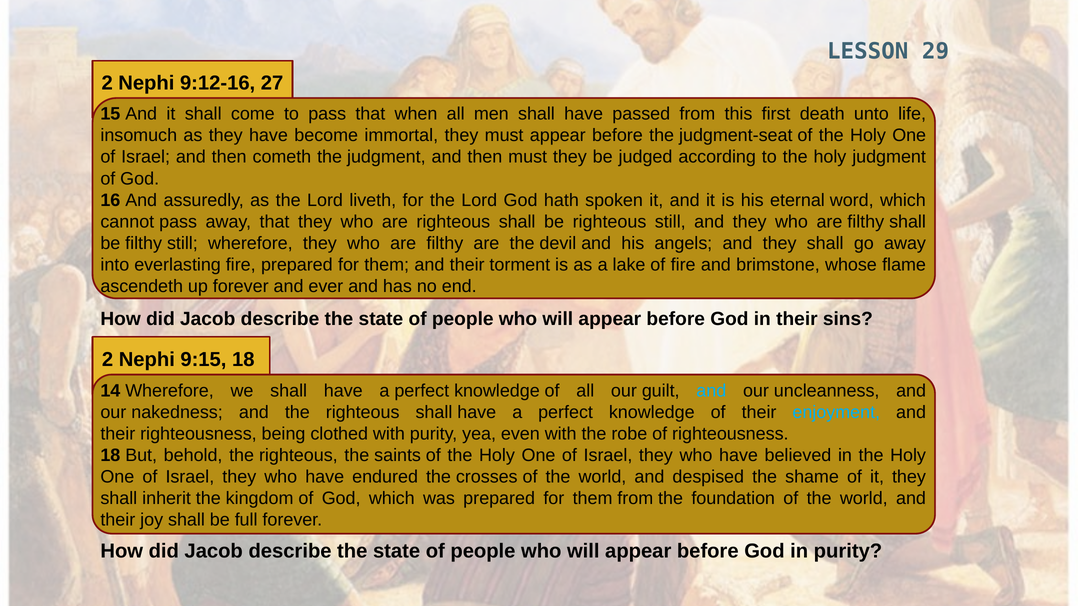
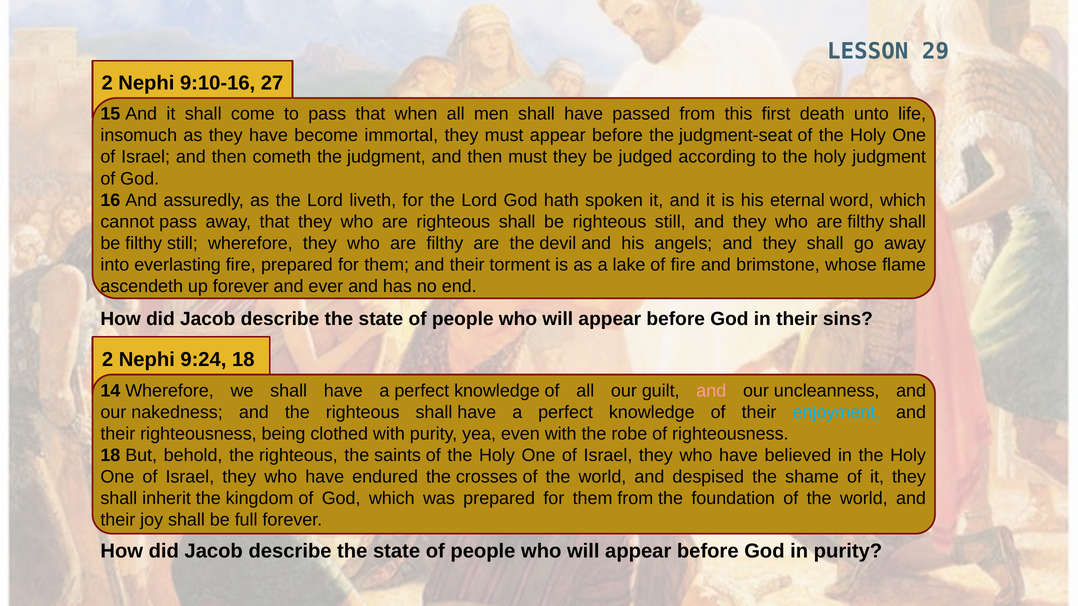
9:12-16: 9:12-16 -> 9:10-16 (218, 83)
9:15: 9:15 -> 9:24 (203, 360)
and colour: light blue -> pink (711, 391)
